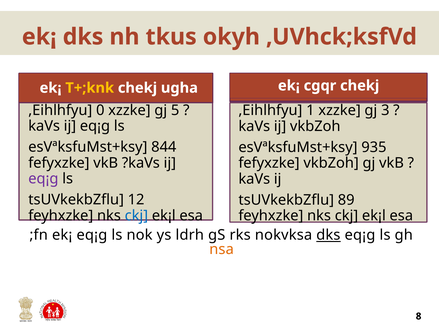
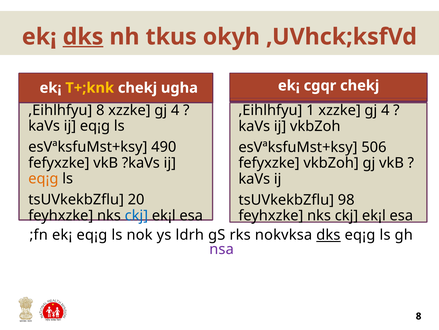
dks underline: none -> present (83, 37)
,Eihlhfyu 0: 0 -> 8 (100, 110)
5: 5 -> 4 (175, 110)
1 xzzke gj 3: 3 -> 4 (385, 110)
844: 844 -> 490 (164, 147)
935: 935 -> 506 (374, 147)
eq¡g colour: purple -> orange (43, 178)
12: 12 -> 20 (136, 199)
89: 89 -> 98 (346, 199)
nsa colour: orange -> purple (222, 249)
